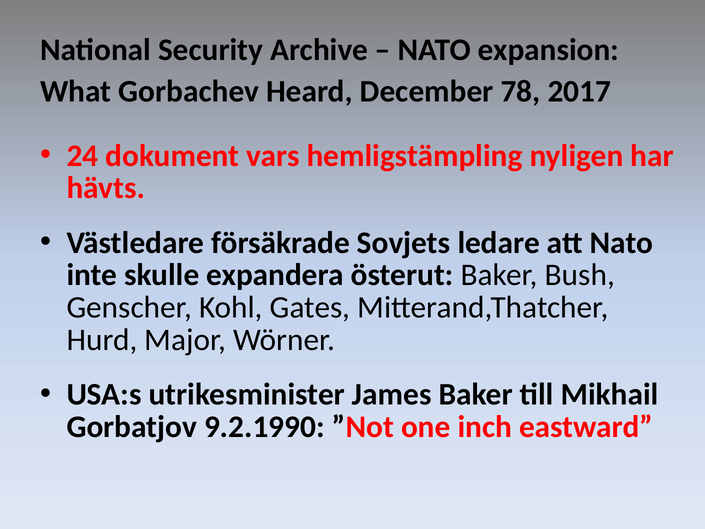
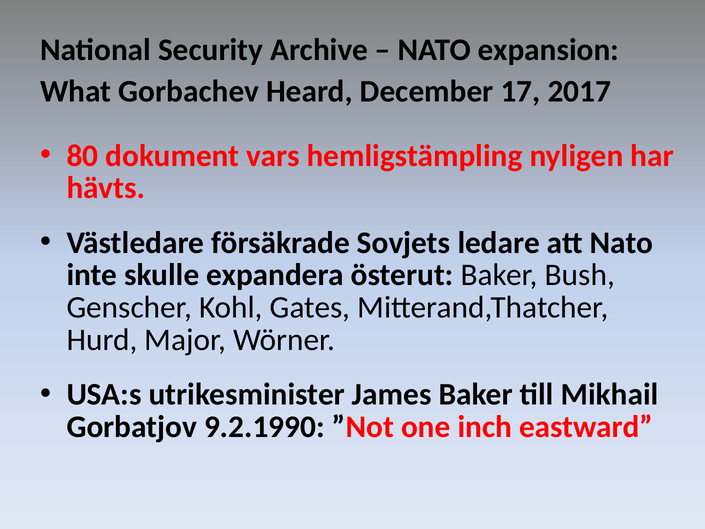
78: 78 -> 17 (521, 91)
24: 24 -> 80 (82, 156)
